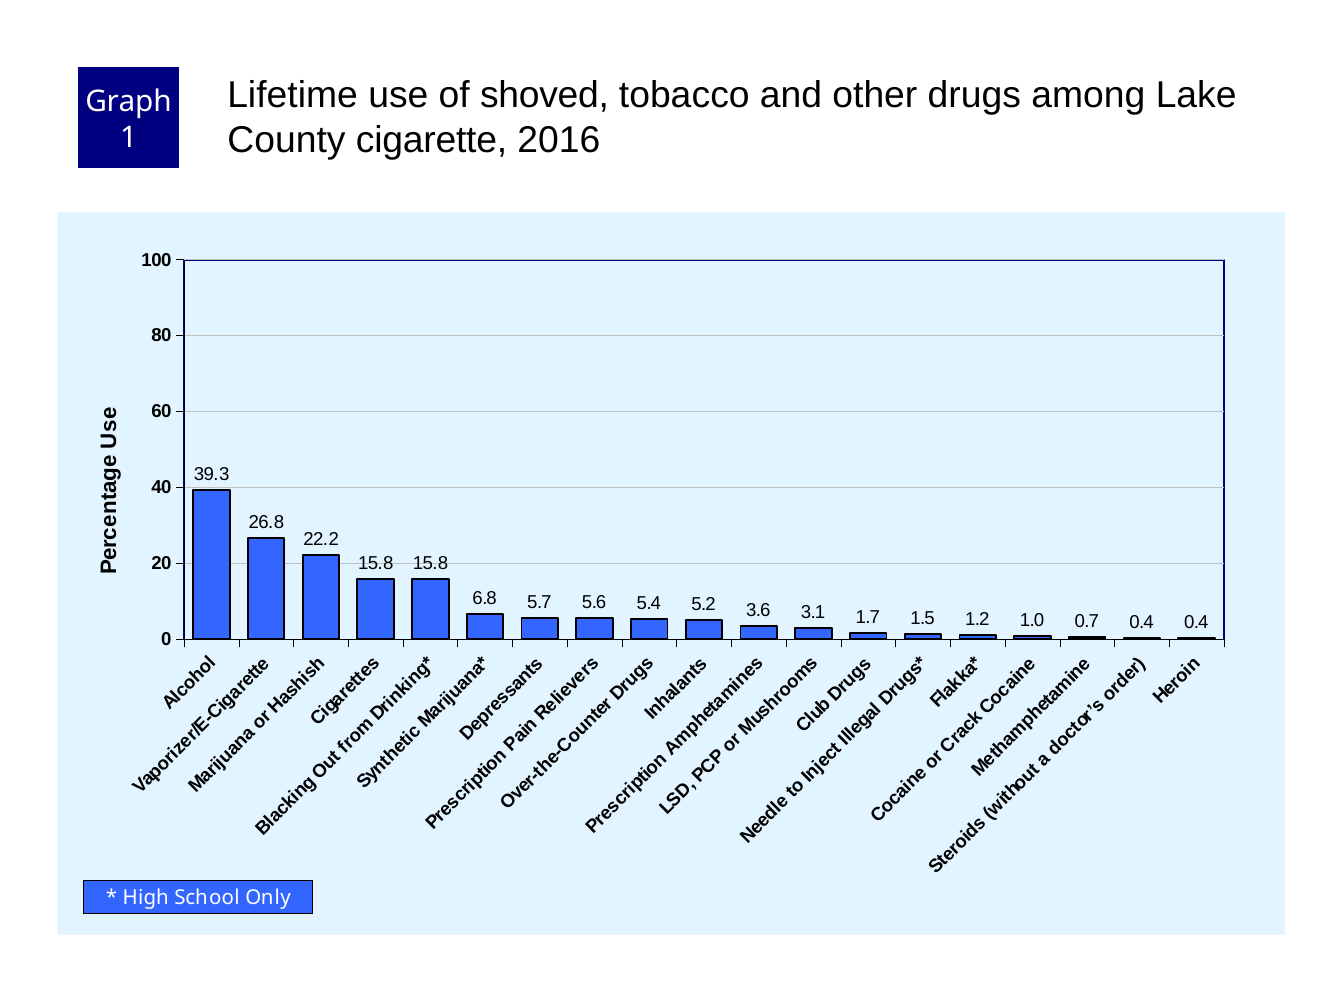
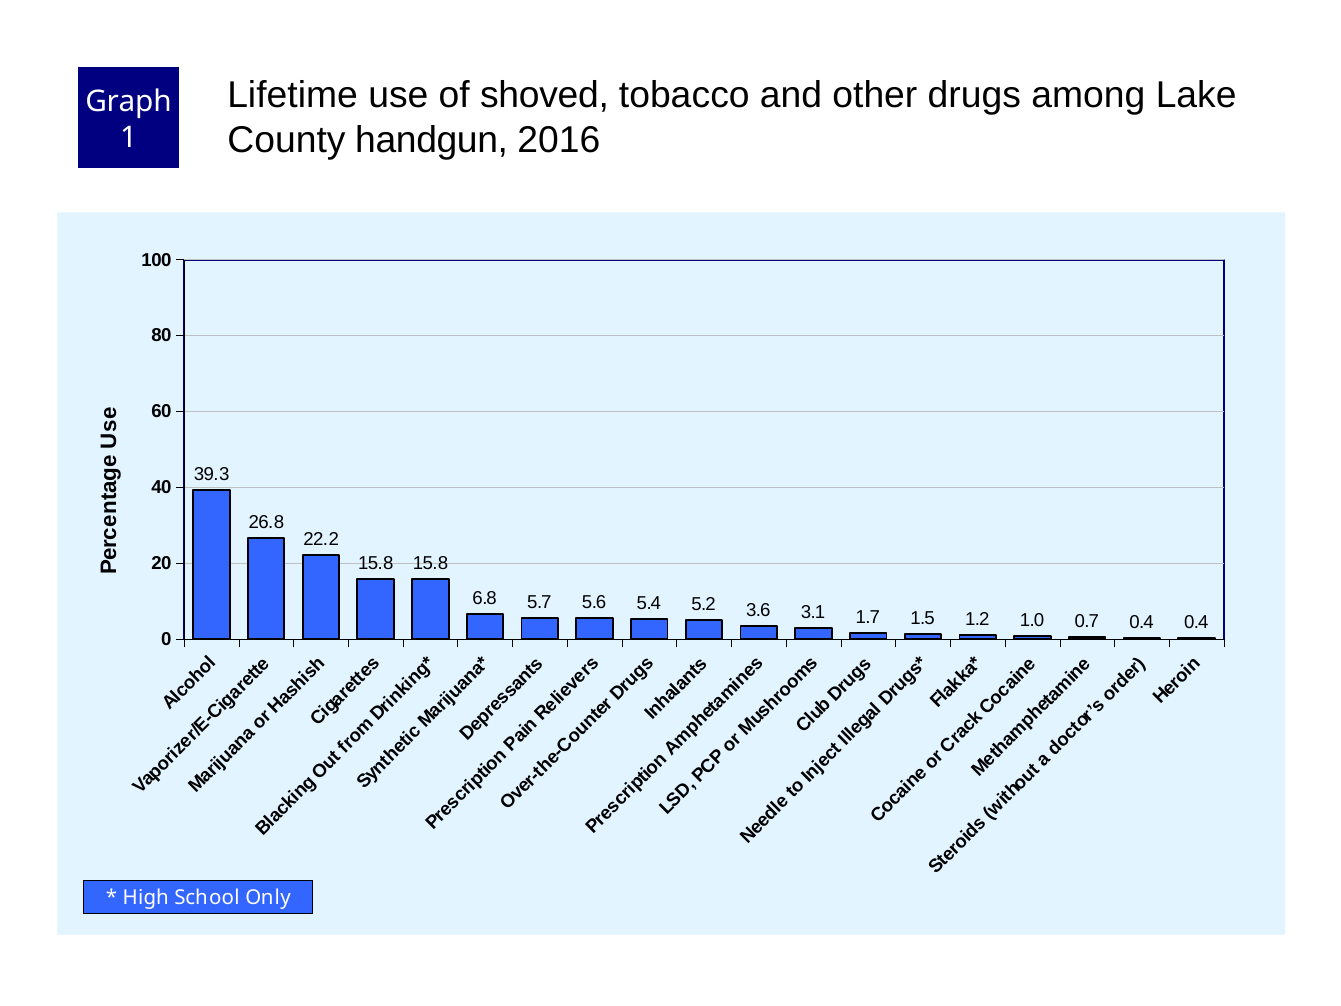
cigarette: cigarette -> handgun (432, 140)
